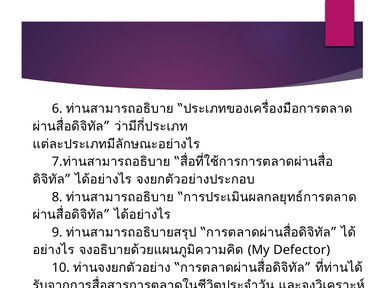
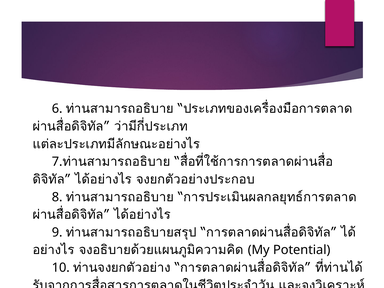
Defector: Defector -> Potential (302, 250)
